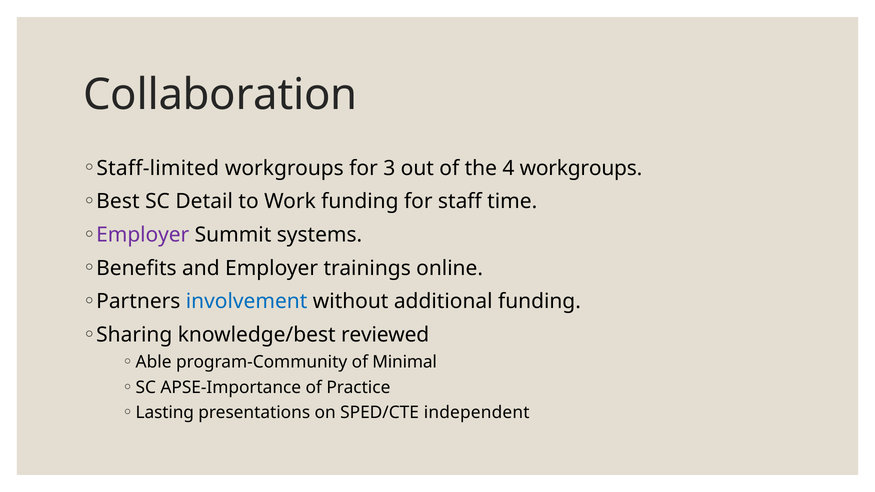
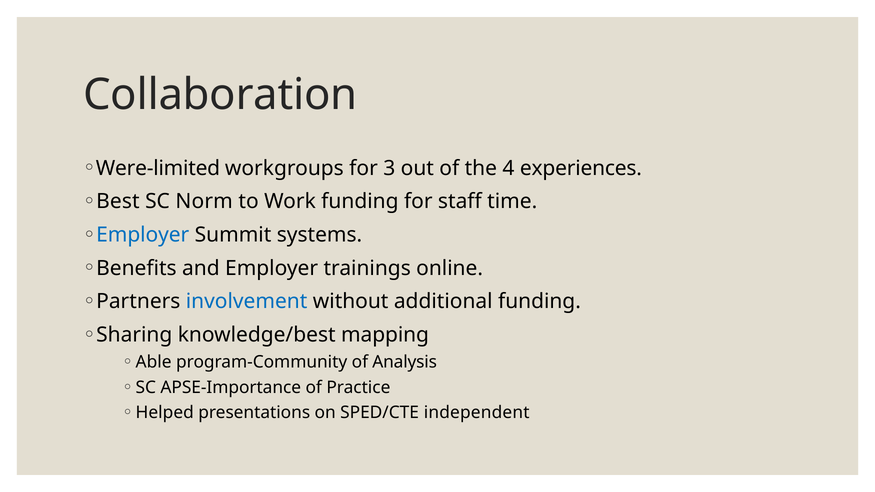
Staff-limited: Staff-limited -> Were-limited (158, 168)
4 workgroups: workgroups -> experiences (581, 168)
Detail: Detail -> Norm (204, 202)
Employer colour: purple -> blue (143, 235)
reviewed: reviewed -> mapping (385, 335)
Minimal: Minimal -> Analysis (405, 362)
Lasting: Lasting -> Helped (165, 413)
